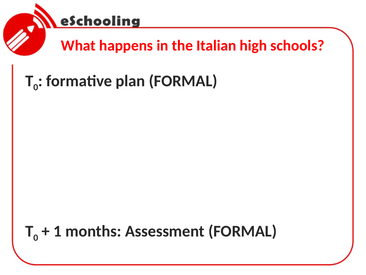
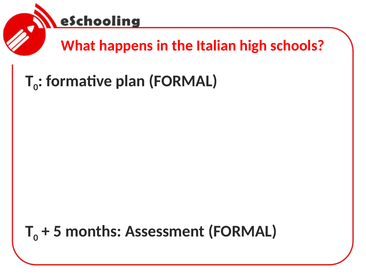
1: 1 -> 5 (58, 231)
